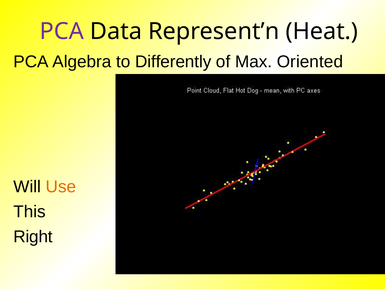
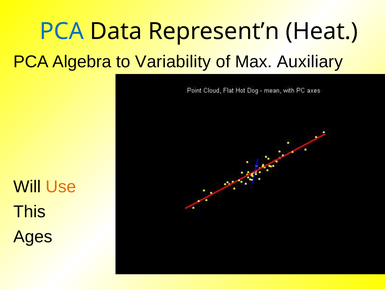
PCA colour: purple -> blue (62, 31)
Differently: Differently -> Variability (173, 62)
Oriented: Oriented -> Auxiliary (310, 62)
Right: Right -> Ages (33, 237)
